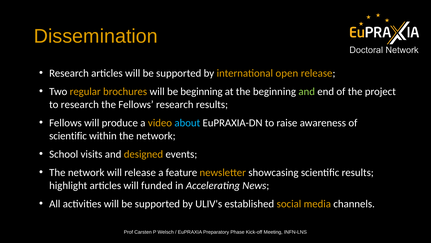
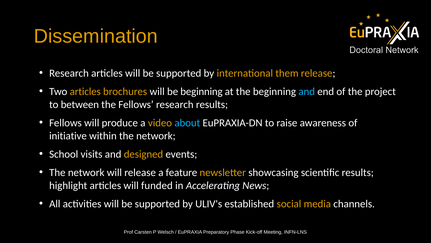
open: open -> them (287, 73)
Two regular: regular -> articles (85, 91)
and colour: light green -> light blue (307, 91)
to research: research -> between (80, 104)
scientific: scientific -> initiative (68, 136)
